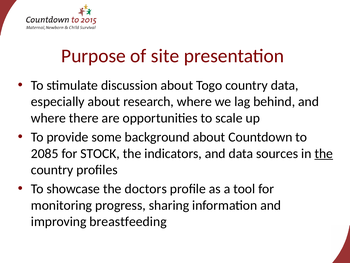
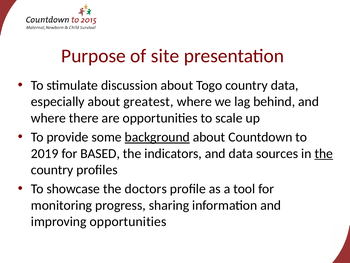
research: research -> greatest (148, 101)
background underline: none -> present (157, 137)
2085: 2085 -> 2019 (45, 153)
STOCK: STOCK -> BASED (100, 153)
improving breastfeeding: breastfeeding -> opportunities (128, 221)
